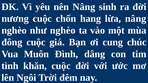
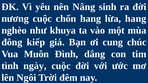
lừa nâng: nâng -> hang (136, 19)
như nghèo: nghèo -> khuya (63, 30)
đông cuộc: cuộc -> kiếp (36, 42)
khăn: khăn -> ngày (35, 66)
